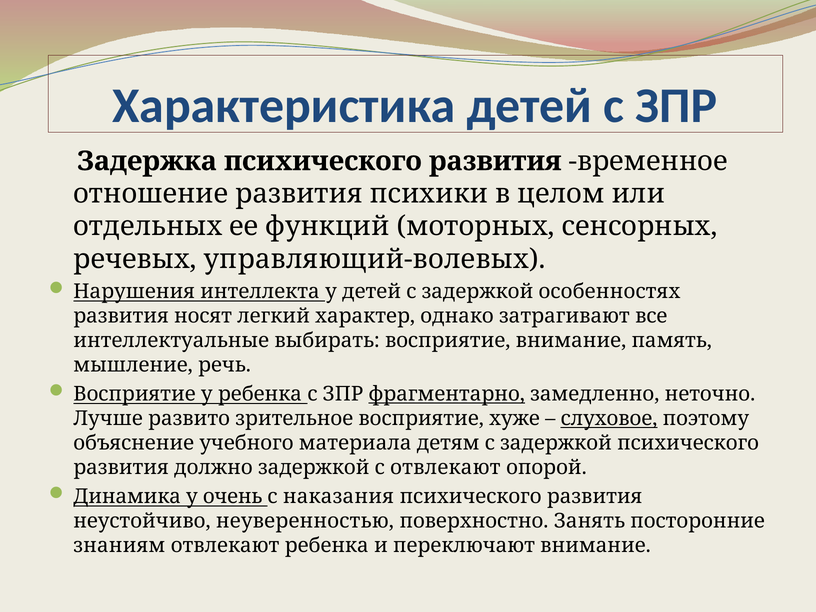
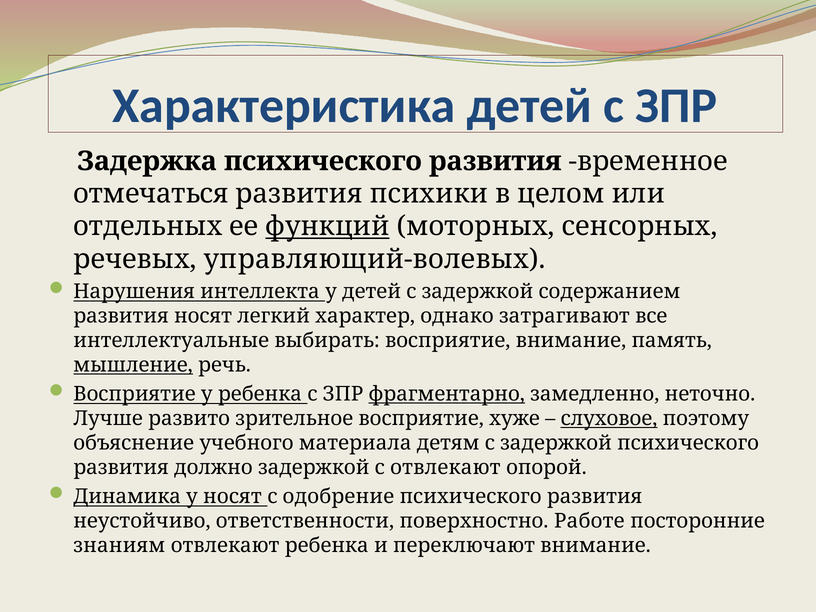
отношение: отношение -> отмечаться (151, 194)
функций underline: none -> present (328, 226)
особенностях: особенностях -> содержанием (609, 292)
мышление underline: none -> present (133, 365)
у очень: очень -> носят (232, 497)
наказания: наказания -> одобрение (338, 497)
неуверенностью: неуверенностью -> ответственности (305, 521)
Занять: Занять -> Работе (589, 521)
